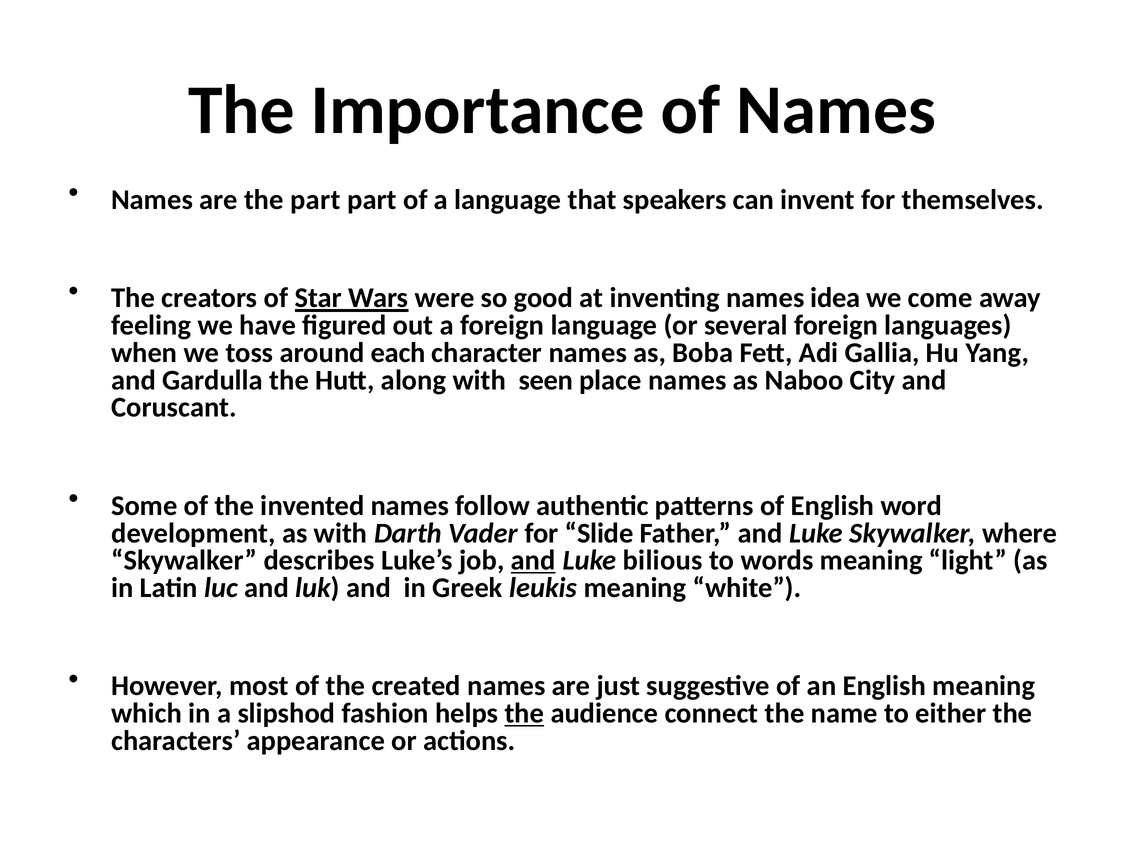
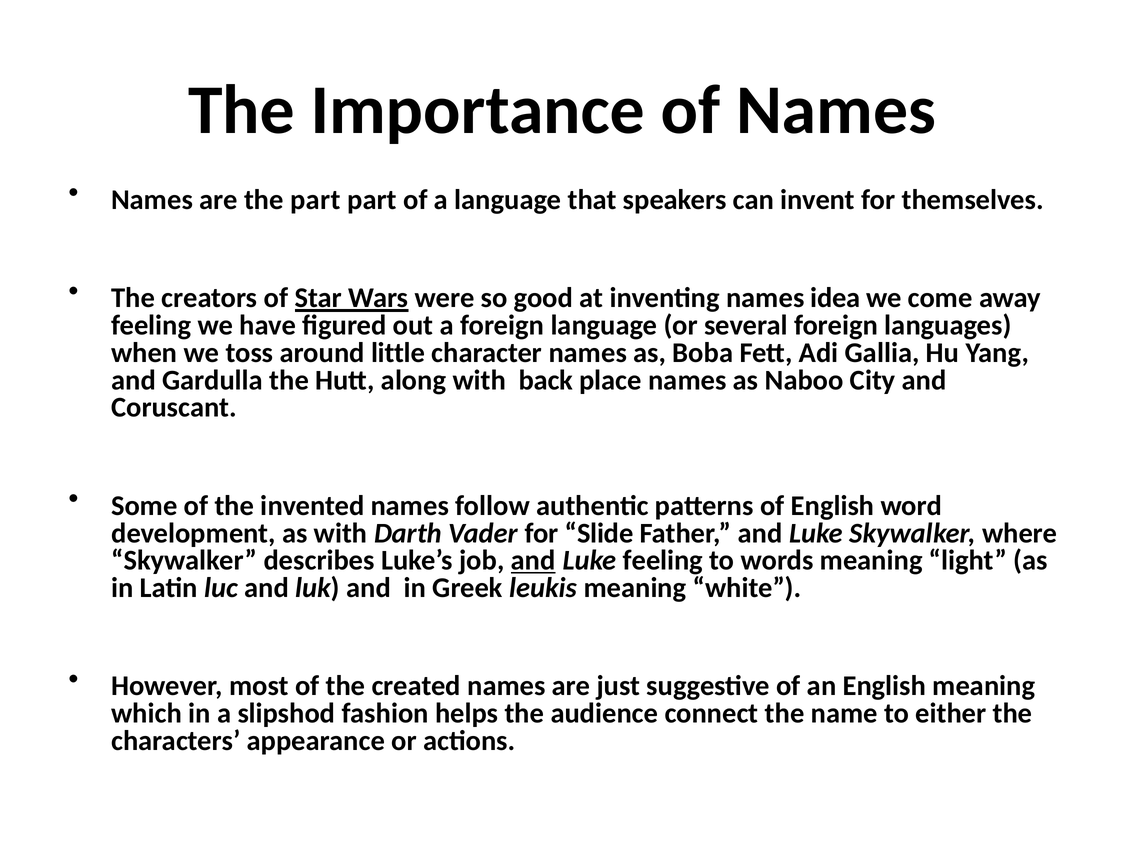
each: each -> little (398, 353)
seen: seen -> back (546, 380)
Luke bilious: bilious -> feeling (663, 560)
the underline: present -> none (524, 713)
